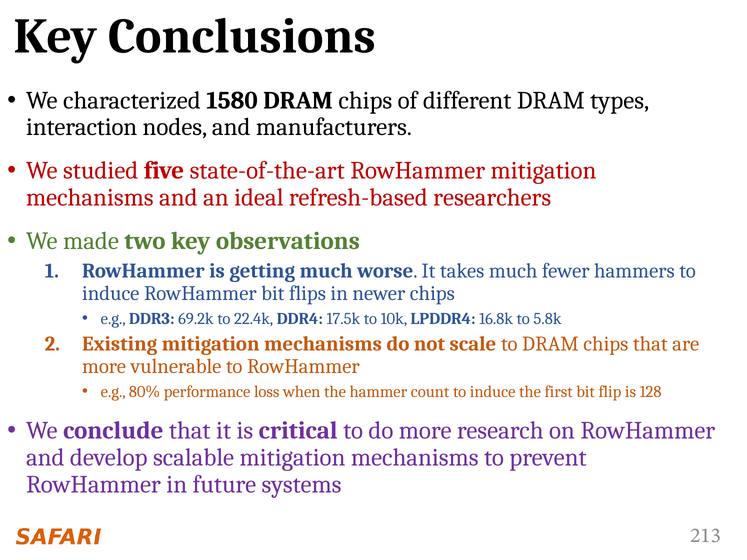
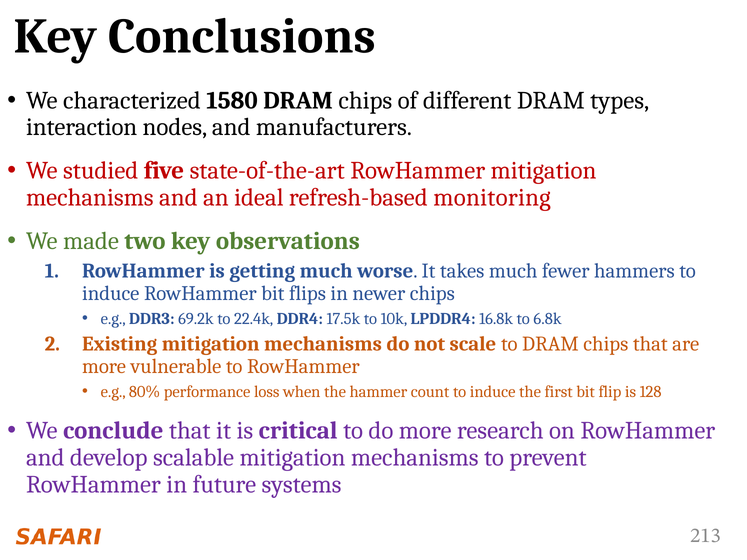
researchers: researchers -> monitoring (492, 198)
5.8k: 5.8k -> 6.8k (548, 319)
